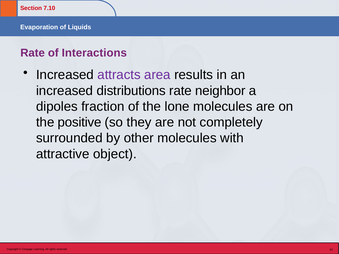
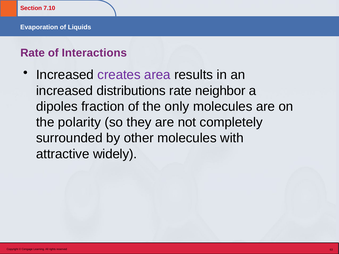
attracts: attracts -> creates (119, 75)
lone: lone -> only (177, 107)
positive: positive -> polarity (80, 122)
object: object -> widely (115, 154)
